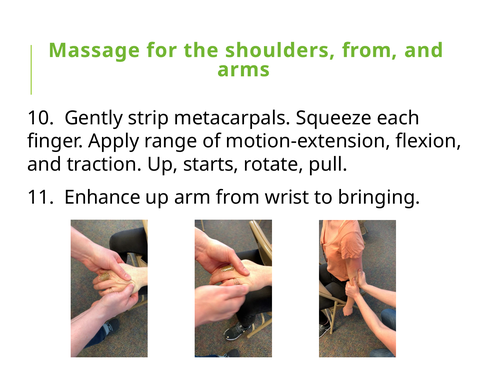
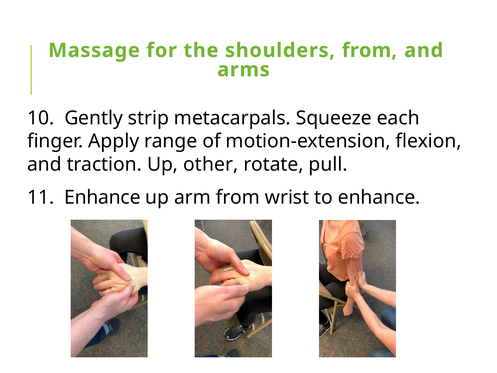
starts: starts -> other (211, 164)
to bringing: bringing -> enhance (379, 197)
